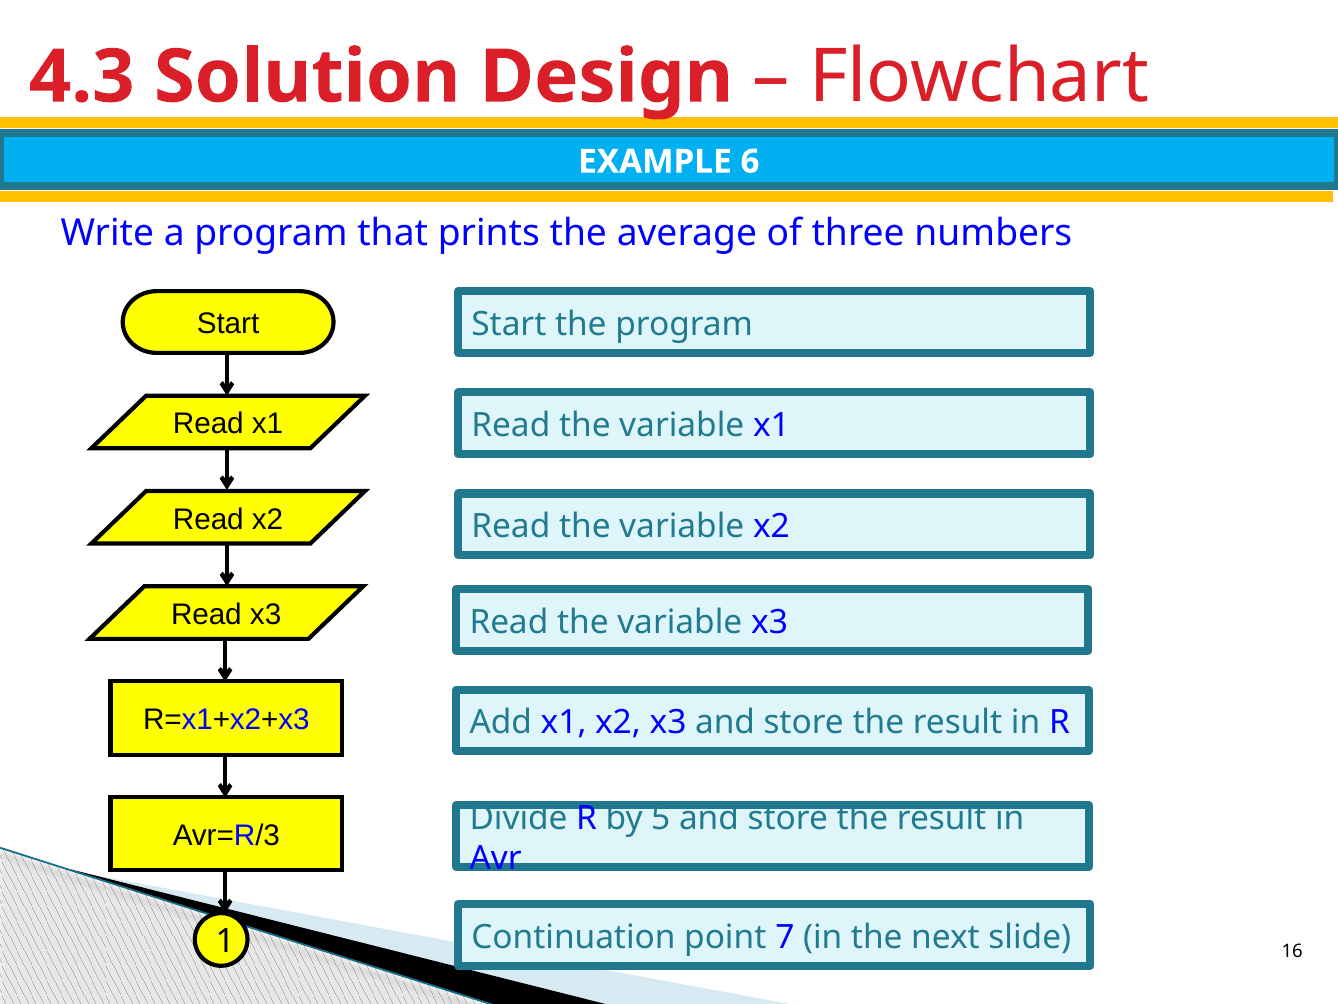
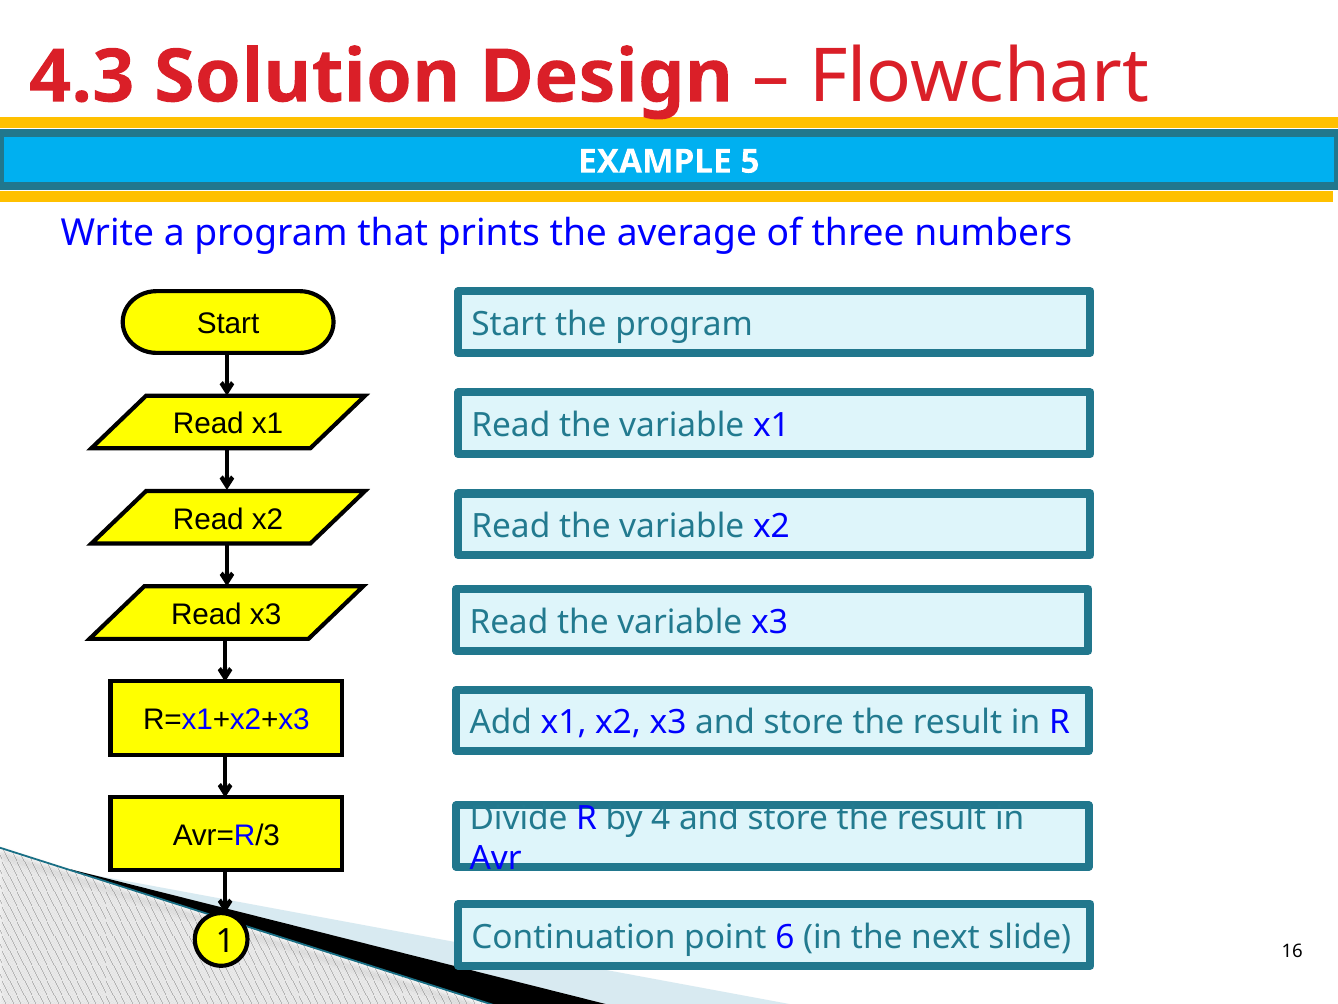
6: 6 -> 5 (750, 162)
5: 5 -> 4 (661, 818)
7: 7 -> 6 (785, 937)
